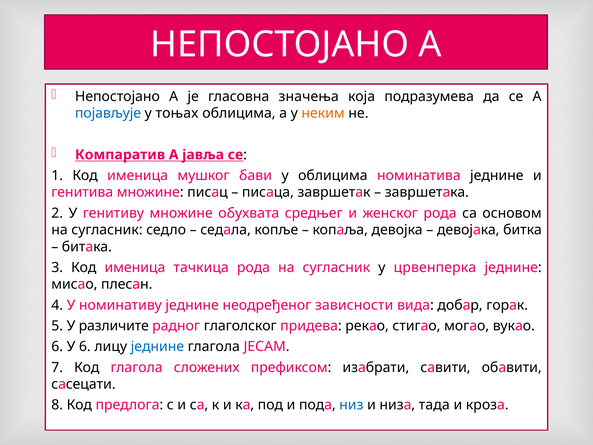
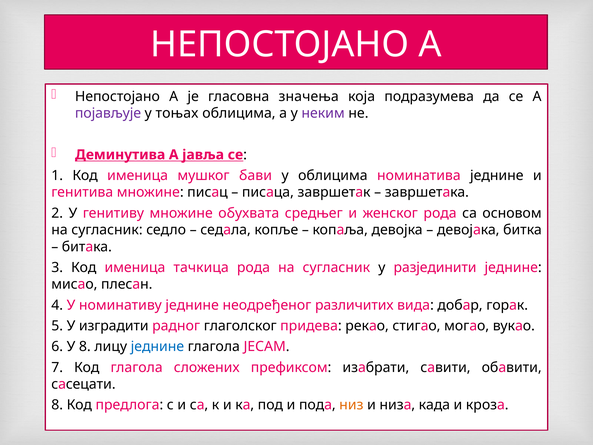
појављује colour: blue -> purple (108, 113)
неким colour: orange -> purple (323, 113)
Компаратив: Компаратив -> Деминутива (120, 155)
црвенперка: црвенперка -> разјединити (435, 267)
зависности: зависности -> различитих (354, 305)
различите: различите -> изградити (114, 326)
У 6: 6 -> 8 (85, 346)
низ colour: blue -> orange (351, 405)
тада: тада -> када (434, 405)
